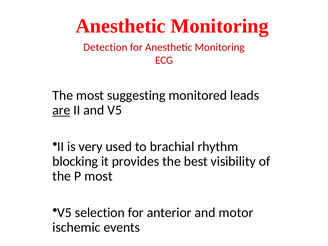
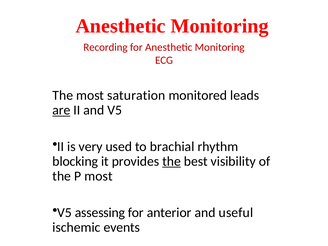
Detection: Detection -> Recording (105, 47)
suggesting: suggesting -> saturation (136, 95)
the underline: none -> present (172, 161)
selection: selection -> assessing (100, 213)
motor: motor -> useful (236, 213)
